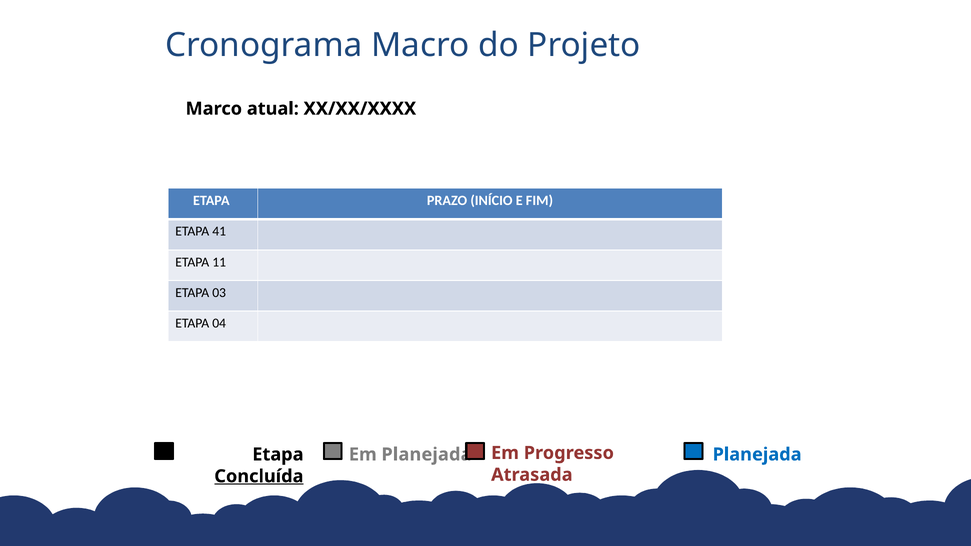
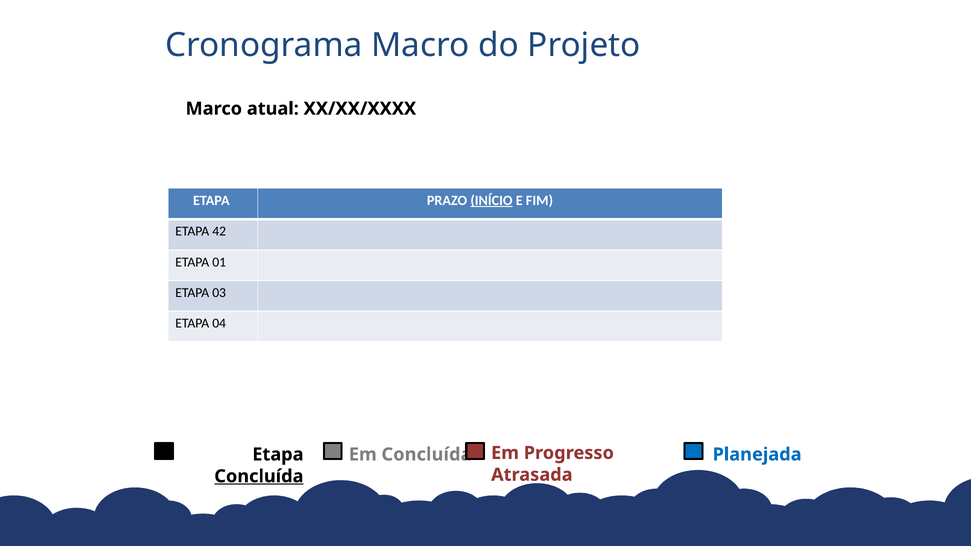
INÍCIO underline: none -> present (491, 200)
41: 41 -> 42 (219, 232)
11: 11 -> 01 (219, 262)
Em Planejada: Planejada -> Concluída (426, 455)
